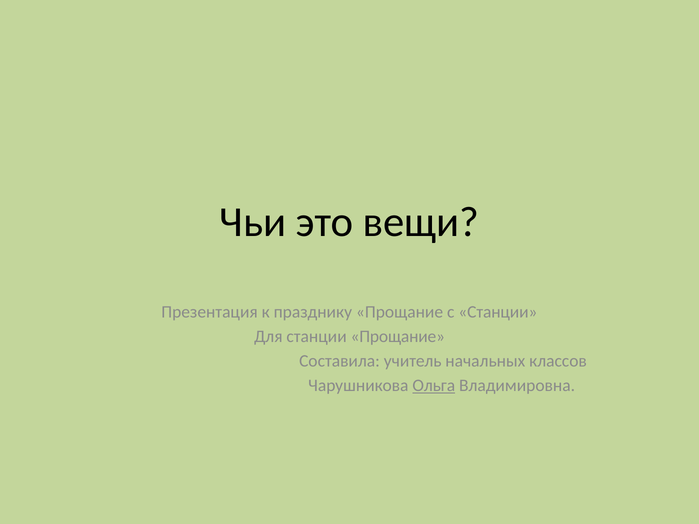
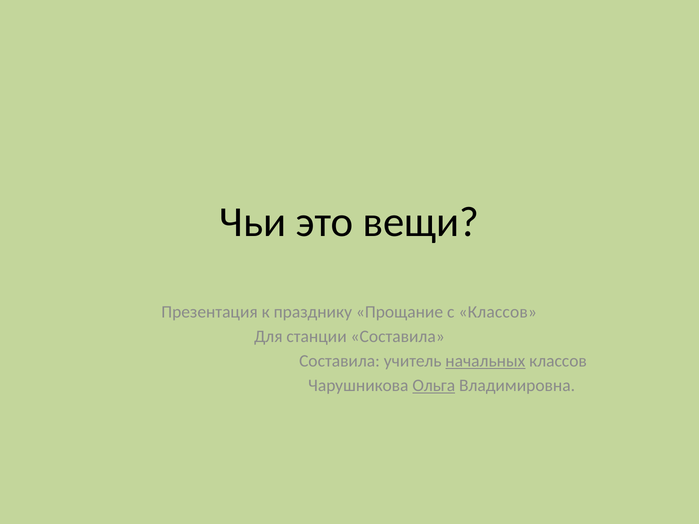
с Станции: Станции -> Классов (498, 312)
станции Прощание: Прощание -> Составила (398, 337)
начальных underline: none -> present (485, 361)
